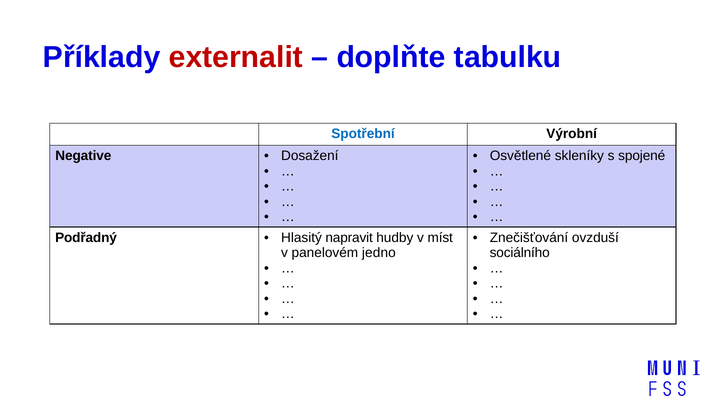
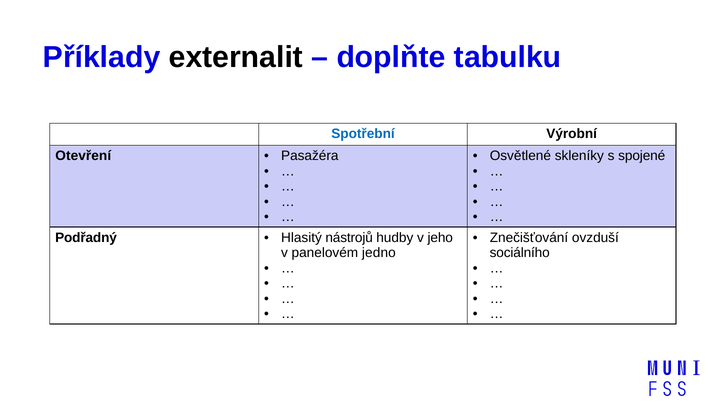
externalit colour: red -> black (236, 57)
Negative: Negative -> Otevření (83, 156)
Dosažení: Dosažení -> Pasažéra (310, 156)
napravit: napravit -> nástrojů (349, 237)
míst: míst -> jeho (440, 237)
